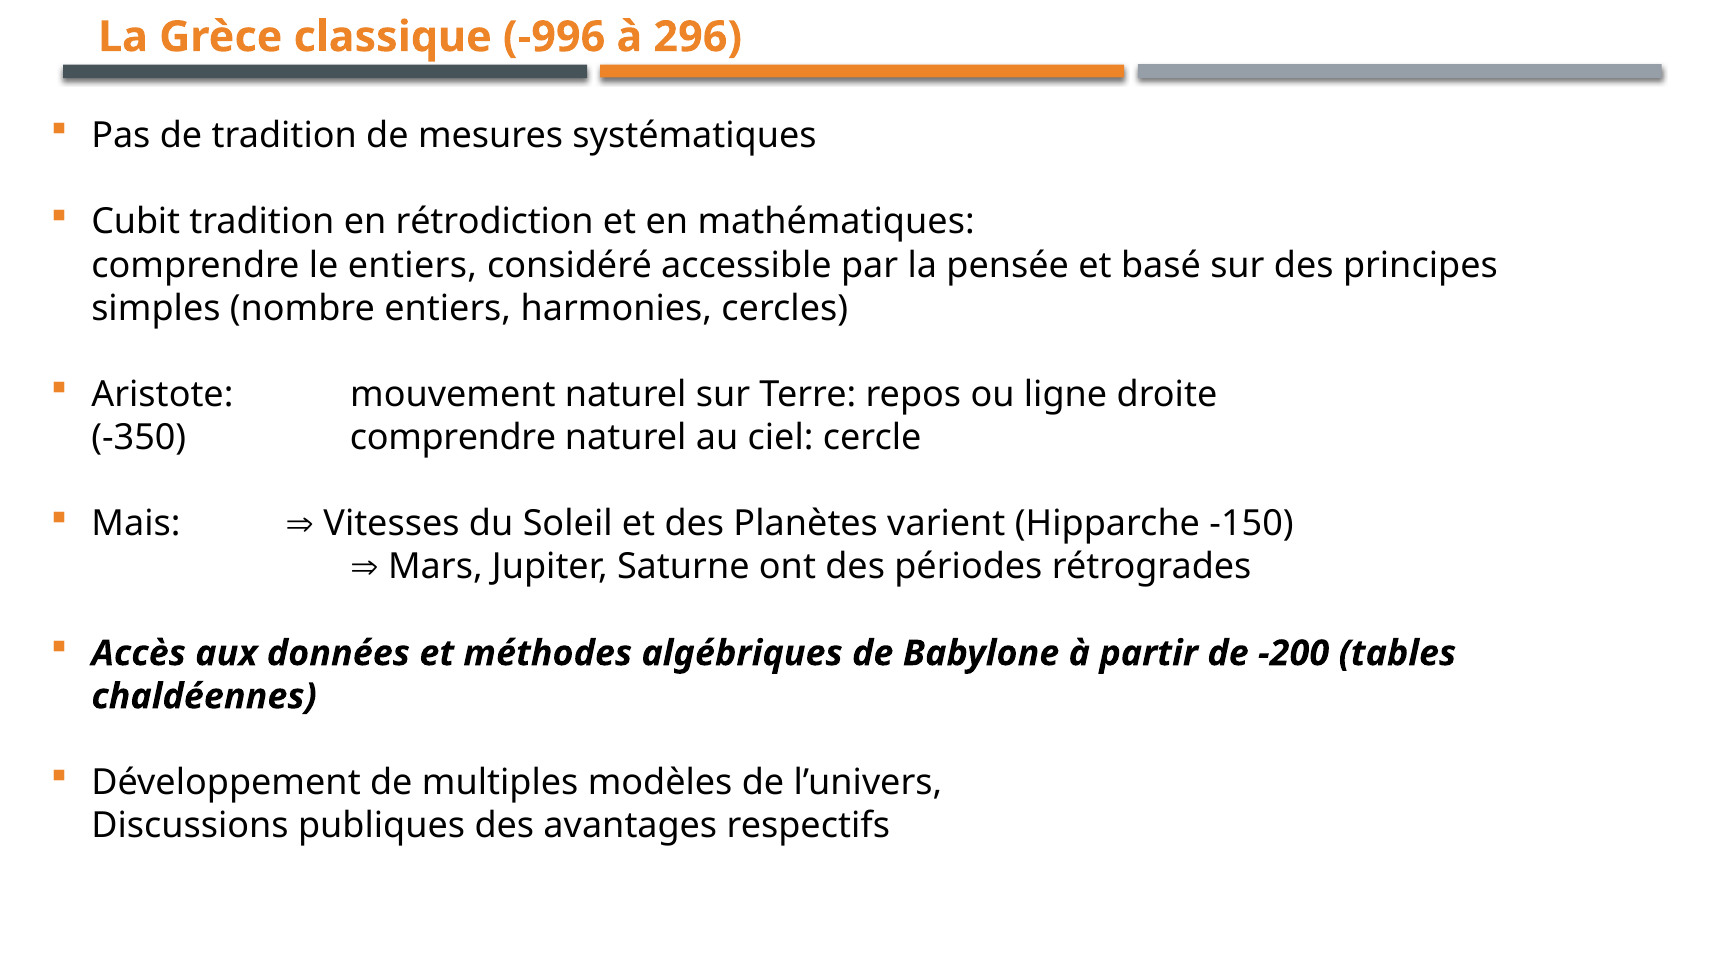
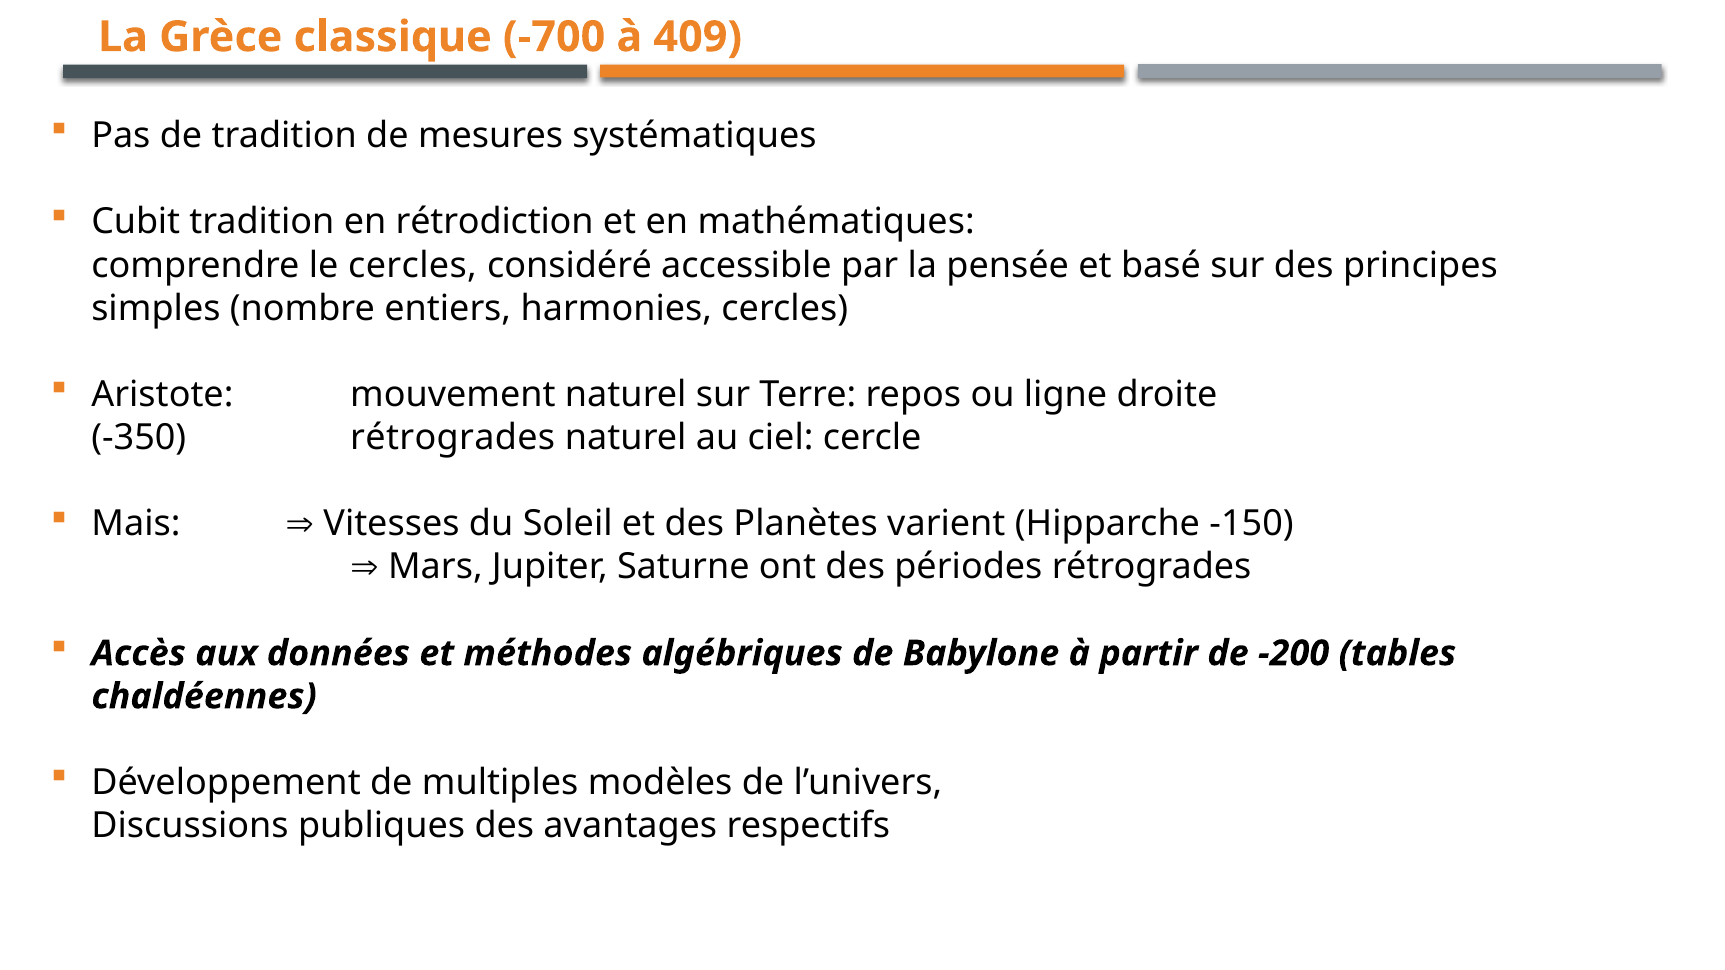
-996: -996 -> -700 (554, 37)
296: 296 -> 409 (698, 37)
le entiers: entiers -> cercles (412, 265)
-350 comprendre: comprendre -> rétrogrades (453, 438)
